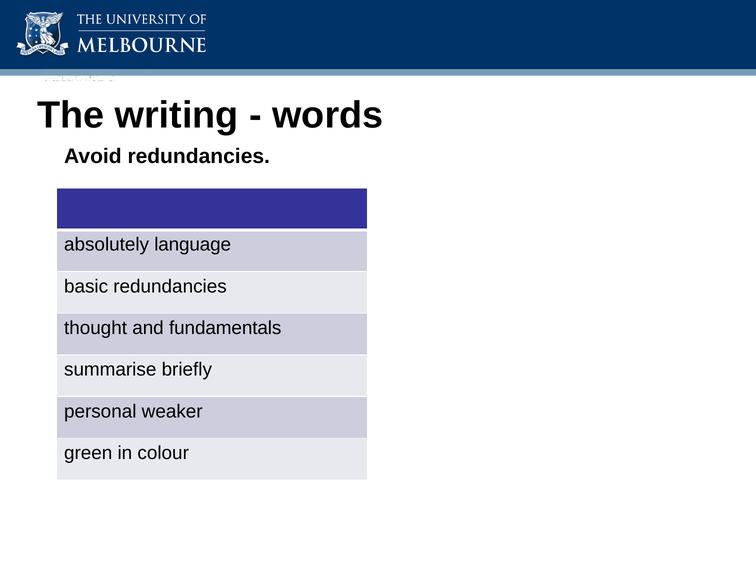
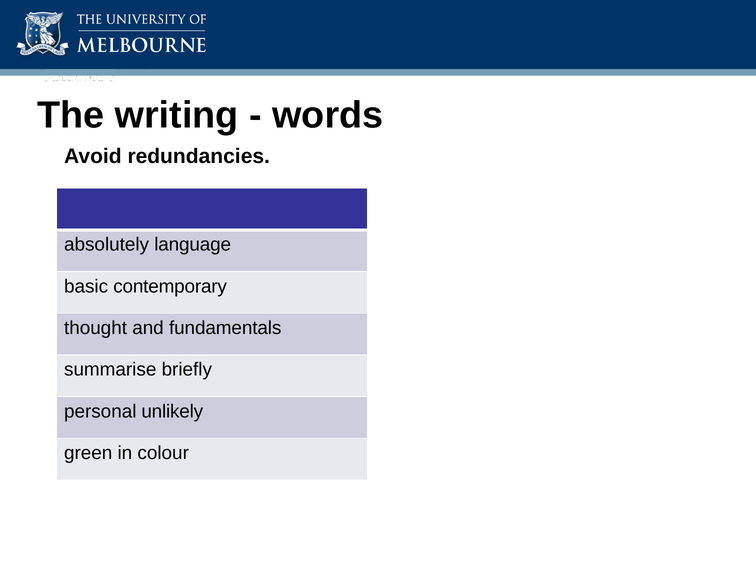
basic redundancies: redundancies -> contemporary (170, 286)
weaker: weaker -> unlikely (172, 411)
